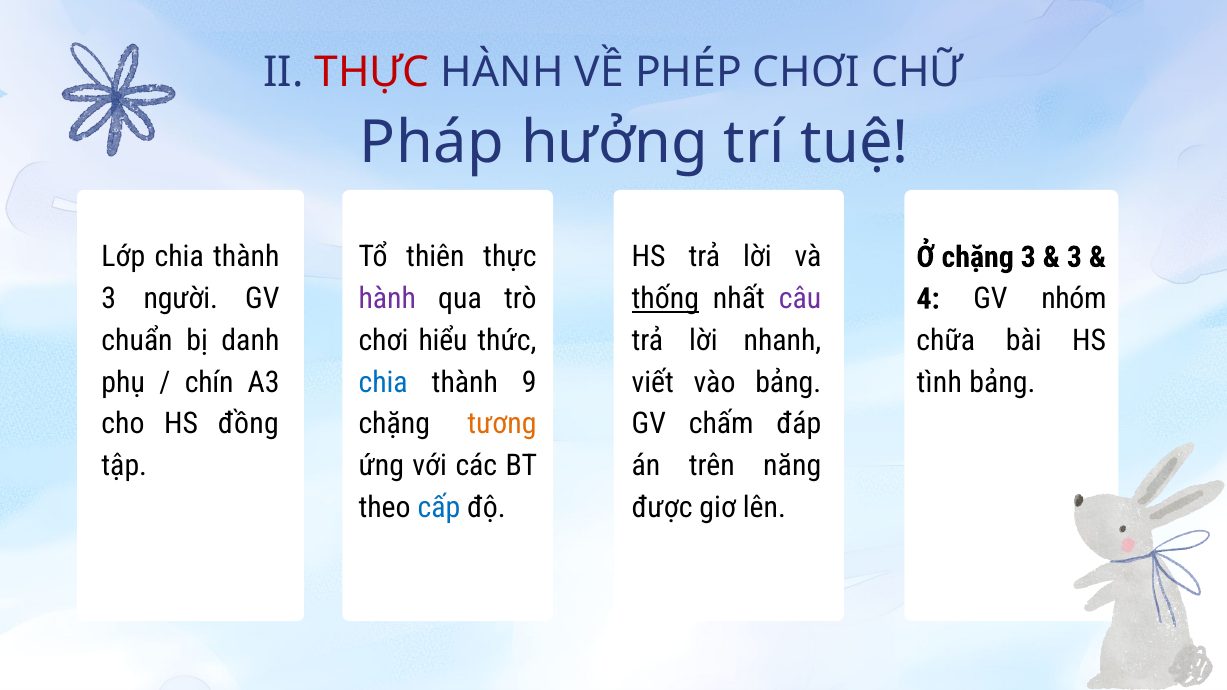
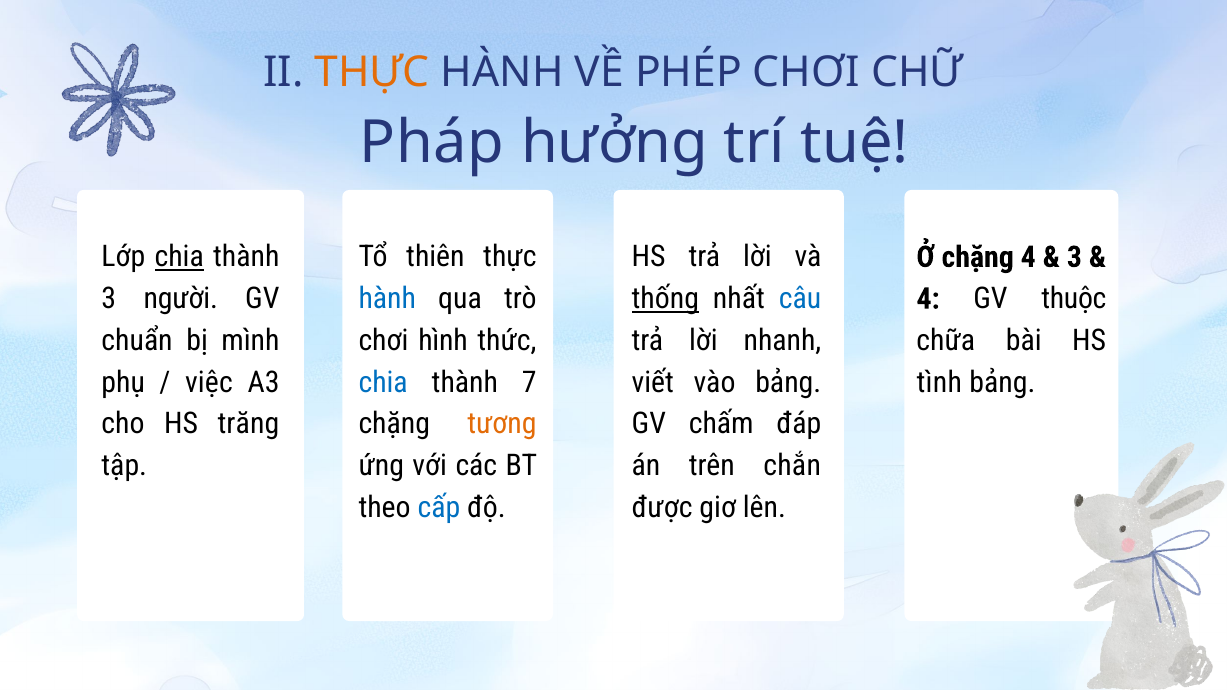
THỰC colour: red -> orange (372, 72)
chia underline: none -> present (179, 257)
chặng 3: 3 -> 4 (1028, 257)
hành colour: purple -> blue (387, 299)
câu colour: purple -> blue (800, 299)
nhóm: nhóm -> thuộc (1074, 299)
hiểu: hiểu -> hình (443, 341)
danh: danh -> mình (250, 341)
9: 9 -> 7 (529, 382)
chín: chín -> việc (209, 382)
đồng: đồng -> trăng (248, 424)
năng: năng -> chắn (792, 466)
